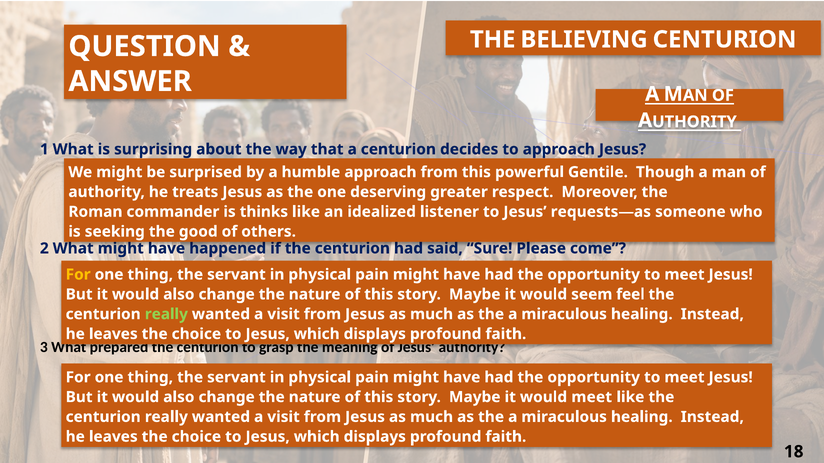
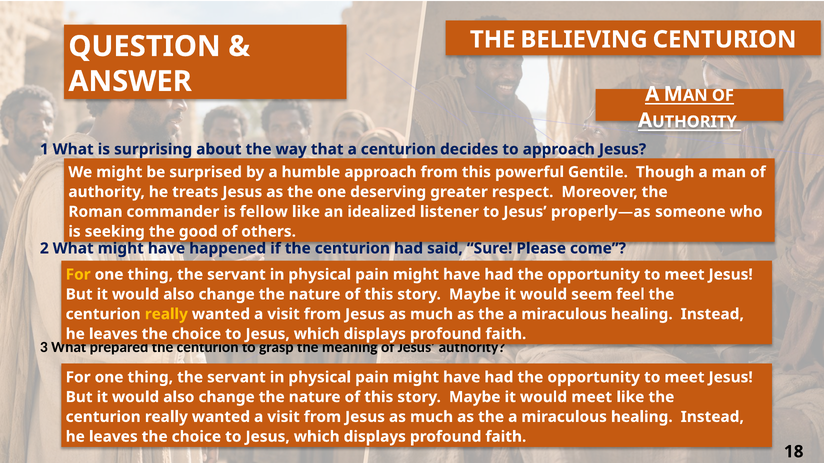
thinks: thinks -> fellow (264, 212)
requests—as: requests—as -> properly—as (601, 212)
really colour: light green -> yellow (166, 314)
